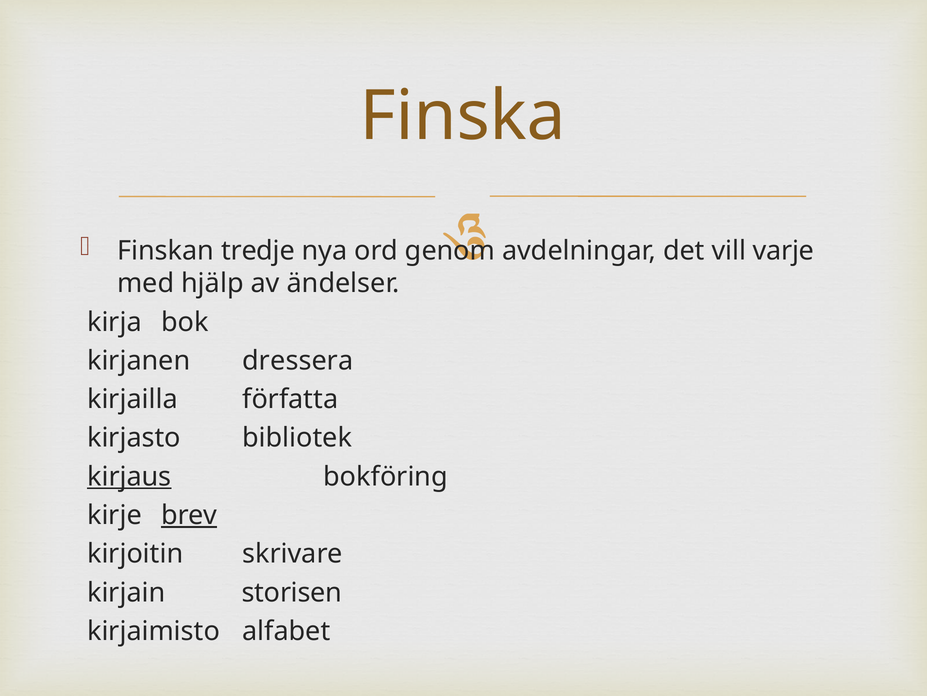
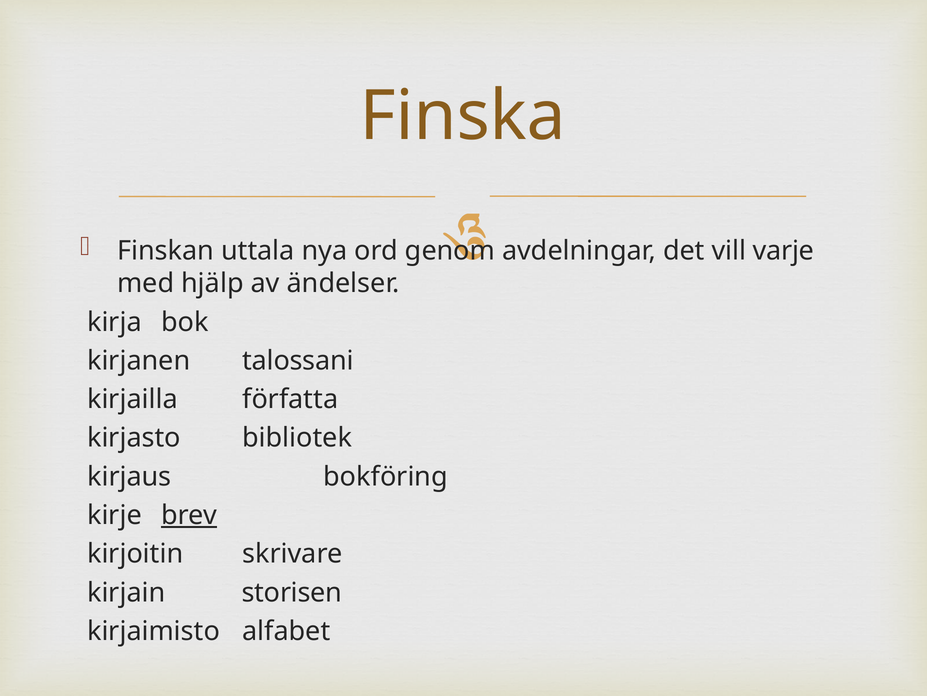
tredje: tredje -> uttala (258, 251)
dressera: dressera -> talossani (298, 360)
kirjaus underline: present -> none (129, 476)
